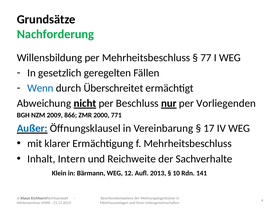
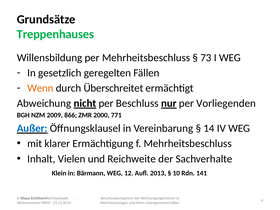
Nachforderung: Nachforderung -> Treppenhauses (55, 34)
77: 77 -> 73 (206, 58)
Wenn colour: blue -> orange (40, 88)
17: 17 -> 14 (209, 128)
Intern: Intern -> Vielen (72, 159)
